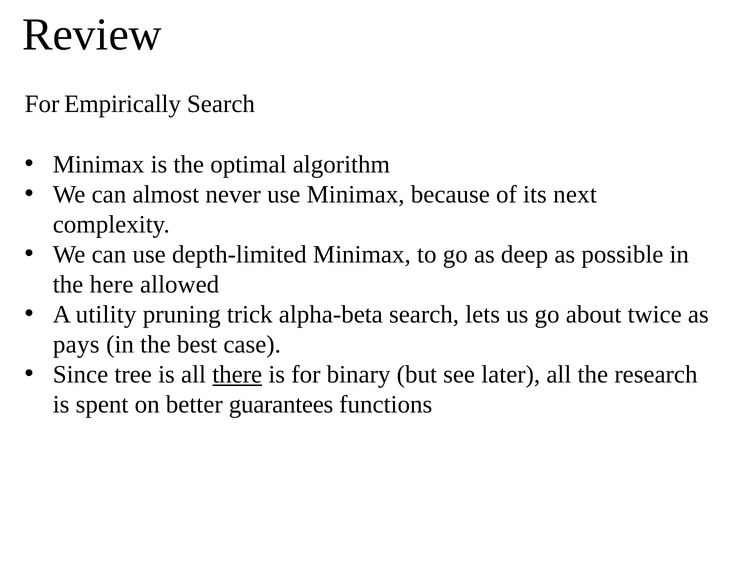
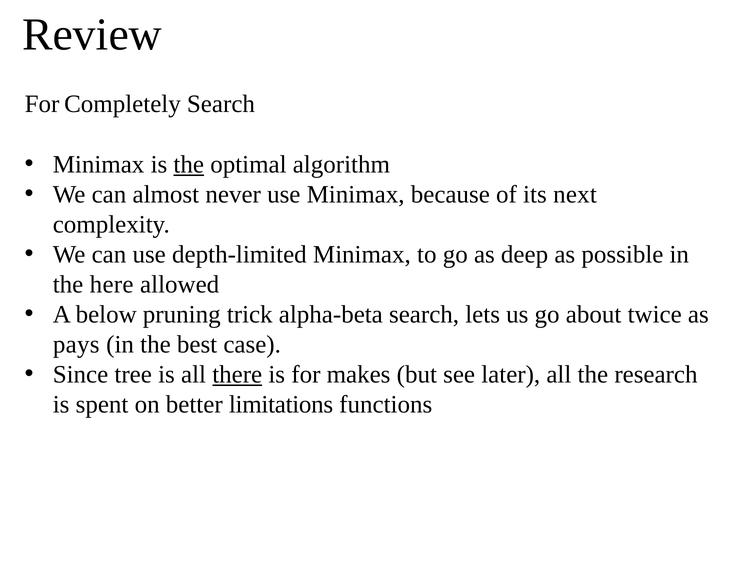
Empirically: Empirically -> Completely (122, 104)
the underline: none -> present (189, 164)
utility: utility -> below (106, 314)
binary: binary -> makes (359, 374)
guarantees: guarantees -> limitations (281, 404)
